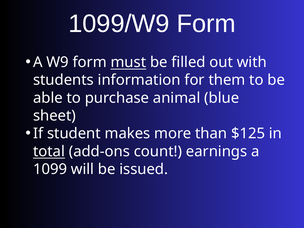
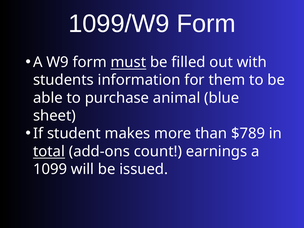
$125: $125 -> $789 (248, 134)
